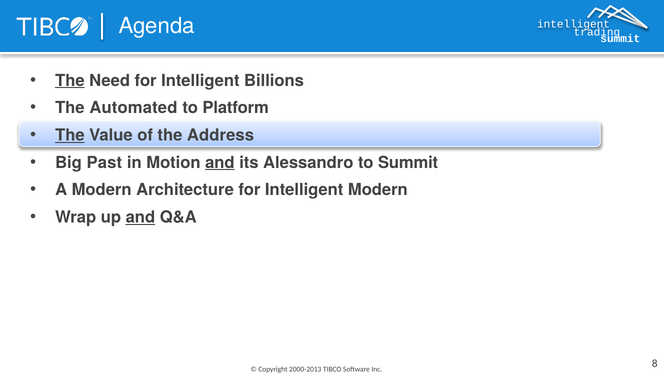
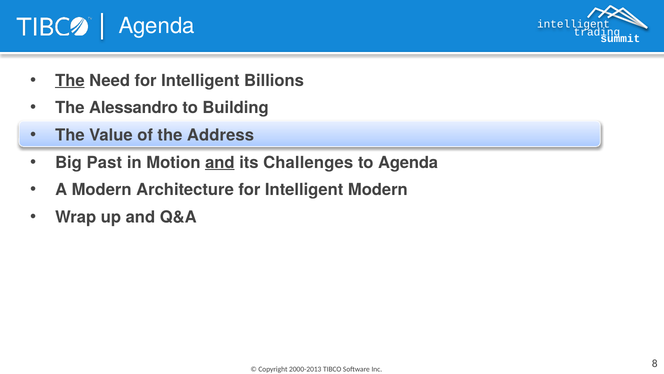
Automated: Automated -> Alessandro (134, 108)
Platform: Platform -> Building (236, 108)
The underline: present -> none (70, 135)
Alessandro: Alessandro -> Challenges (308, 162)
to Summit: Summit -> Agenda (408, 162)
and underline: present -> none (140, 217)
